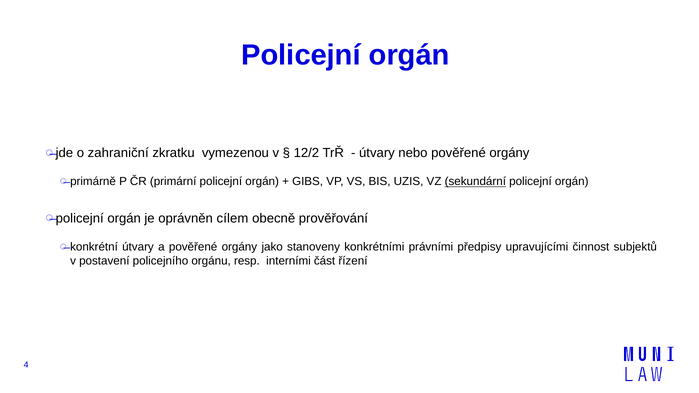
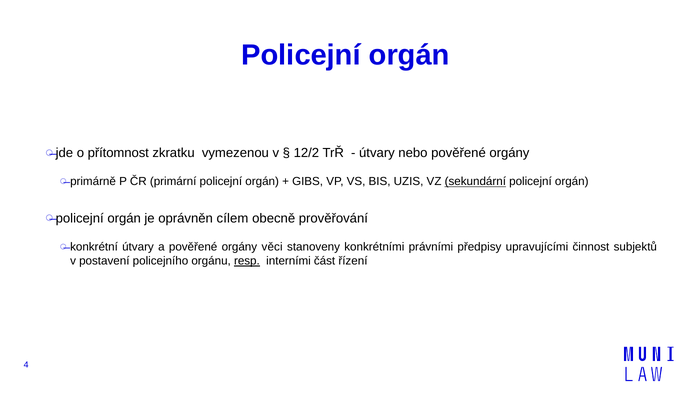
zahraniční: zahraniční -> přítomnost (118, 153)
jako: jako -> věci (272, 247)
resp underline: none -> present (247, 261)
